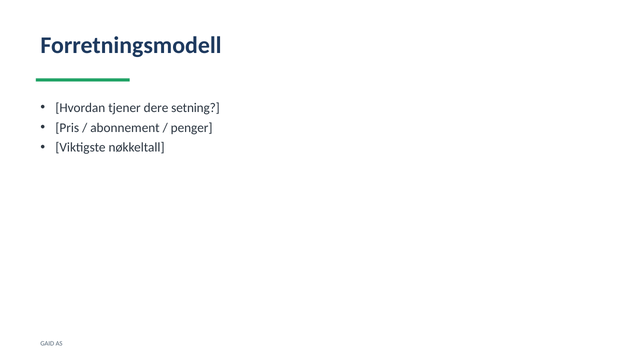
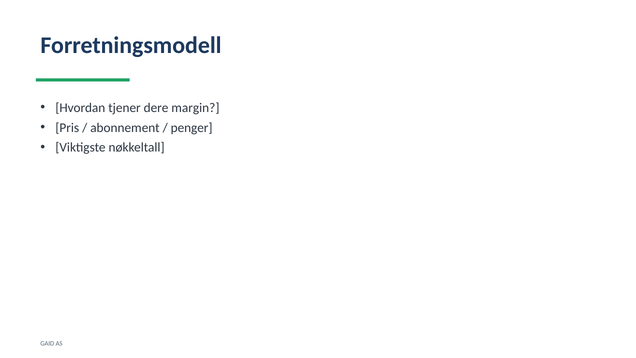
setning: setning -> margin (195, 108)
